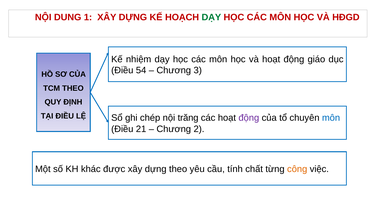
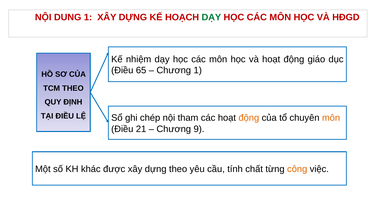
54: 54 -> 65 (141, 70)
Chương 3: 3 -> 1 (198, 70)
trăng: trăng -> tham (188, 118)
động colour: purple -> orange (249, 118)
môn colour: blue -> orange (331, 118)
2: 2 -> 9 (199, 129)
